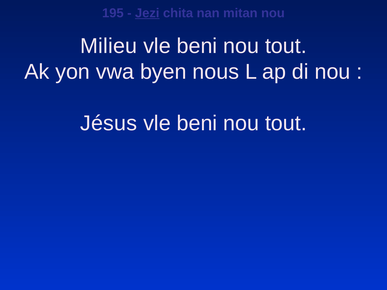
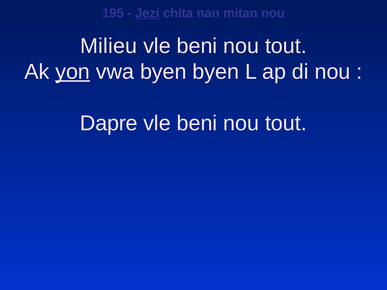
yon underline: none -> present (73, 72)
byen nous: nous -> byen (216, 72)
Jésus: Jésus -> Dapre (109, 123)
